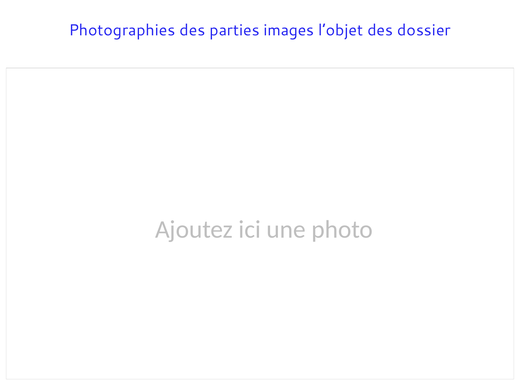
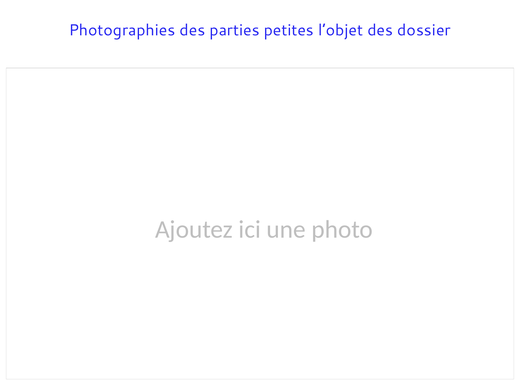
images: images -> petites (289, 30)
